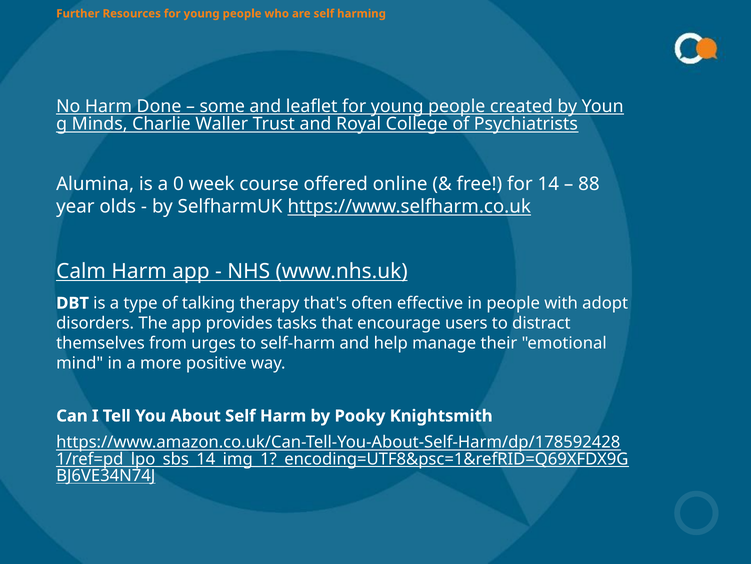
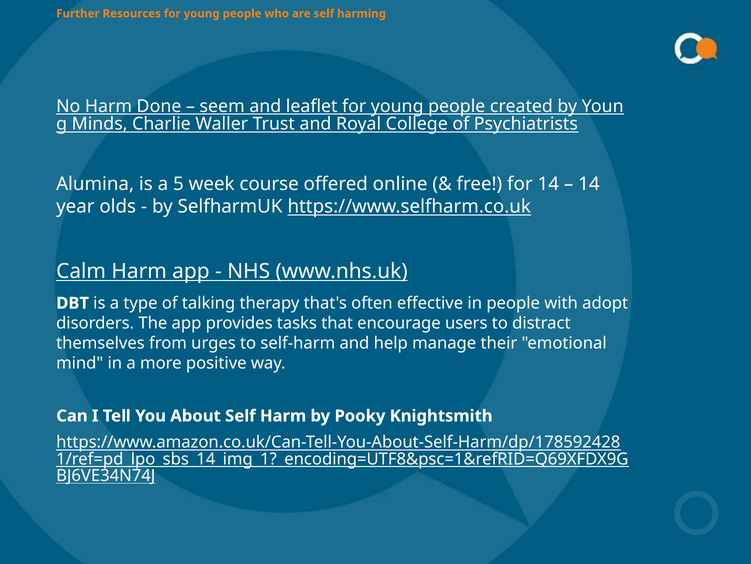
some: some -> seem (222, 106)
0: 0 -> 5 (178, 184)
88: 88 -> 14 (589, 184)
